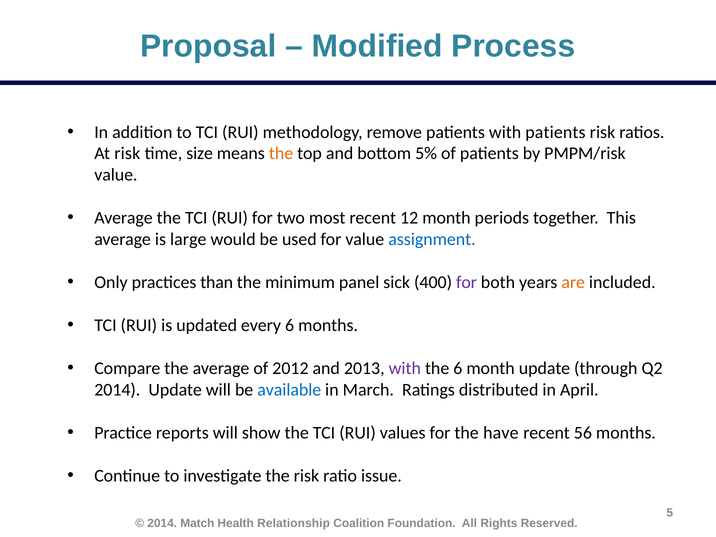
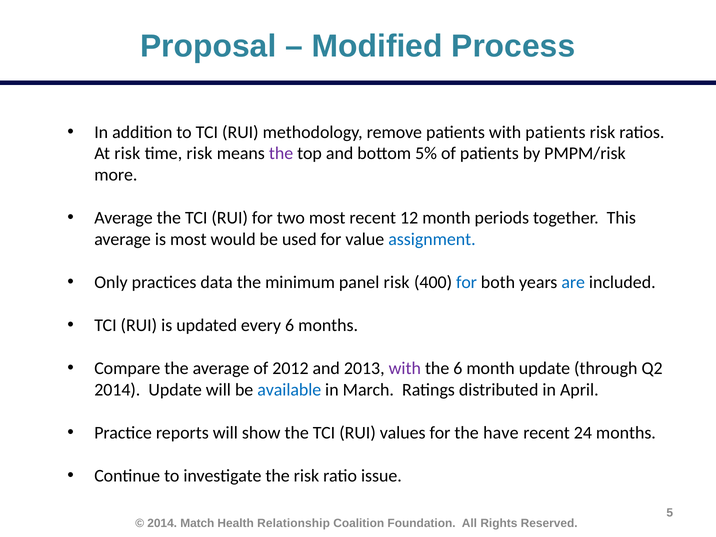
time size: size -> risk (199, 154)
the colour: orange -> purple (281, 154)
value: value -> more (116, 175)
is large: large -> most (188, 240)
than: than -> data (217, 282)
panel sick: sick -> risk (397, 282)
for colour: purple -> blue (467, 282)
are colour: orange -> blue (573, 282)
56: 56 -> 24 (583, 433)
